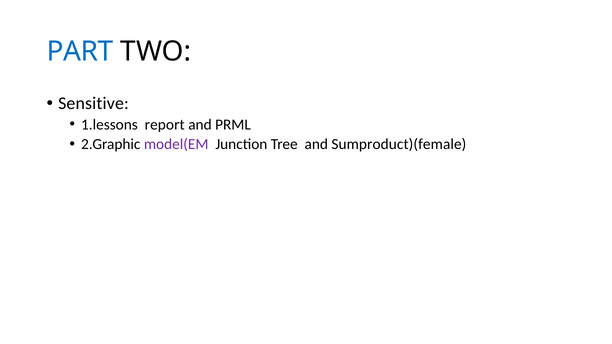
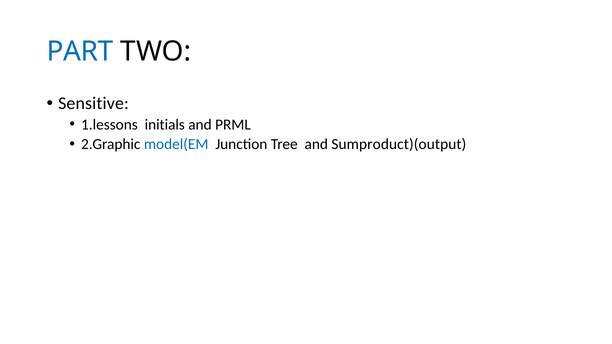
report: report -> initials (165, 125)
model(EM colour: purple -> blue (176, 144)
Sumproduct)(female: Sumproduct)(female -> Sumproduct)(output (399, 144)
